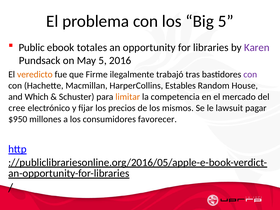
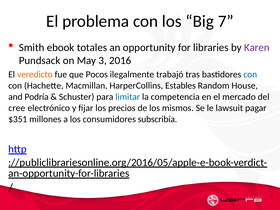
Big 5: 5 -> 7 (226, 21)
Public: Public -> Smith (32, 48)
May 5: 5 -> 3 (103, 61)
Firme: Firme -> Pocos (97, 74)
con colour: purple -> blue (250, 74)
Which: Which -> Podría (37, 97)
limitar colour: orange -> blue (128, 97)
$950: $950 -> $351 (18, 119)
favorecer: favorecer -> subscribía (157, 119)
